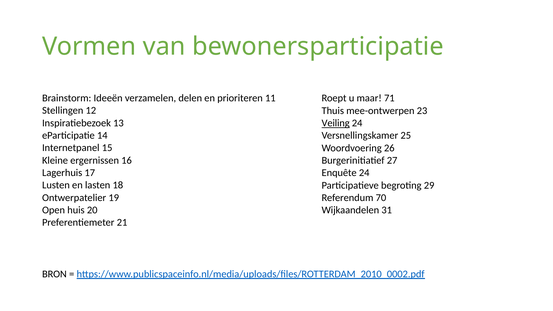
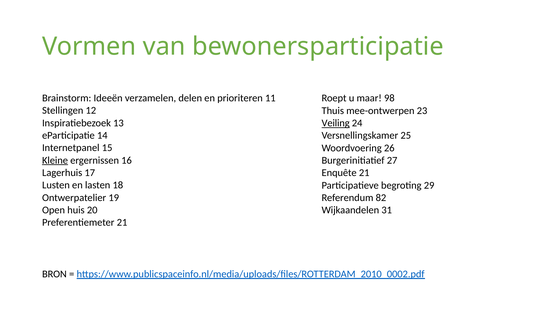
71: 71 -> 98 (389, 98)
Kleine underline: none -> present (55, 160)
Enquête 24: 24 -> 21 (364, 173)
70: 70 -> 82 (381, 198)
